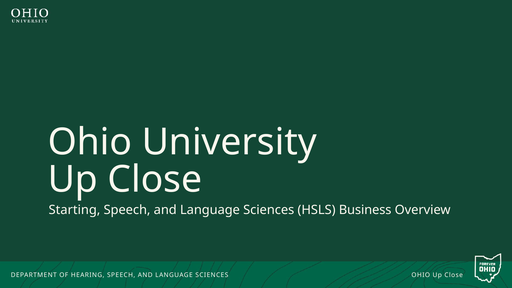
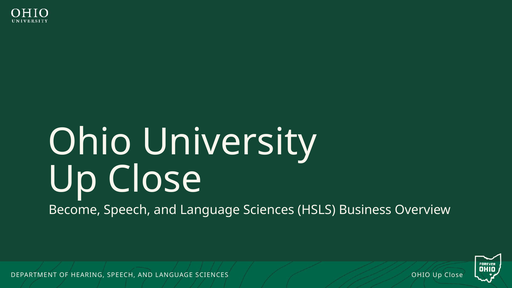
Starting: Starting -> Become (75, 210)
